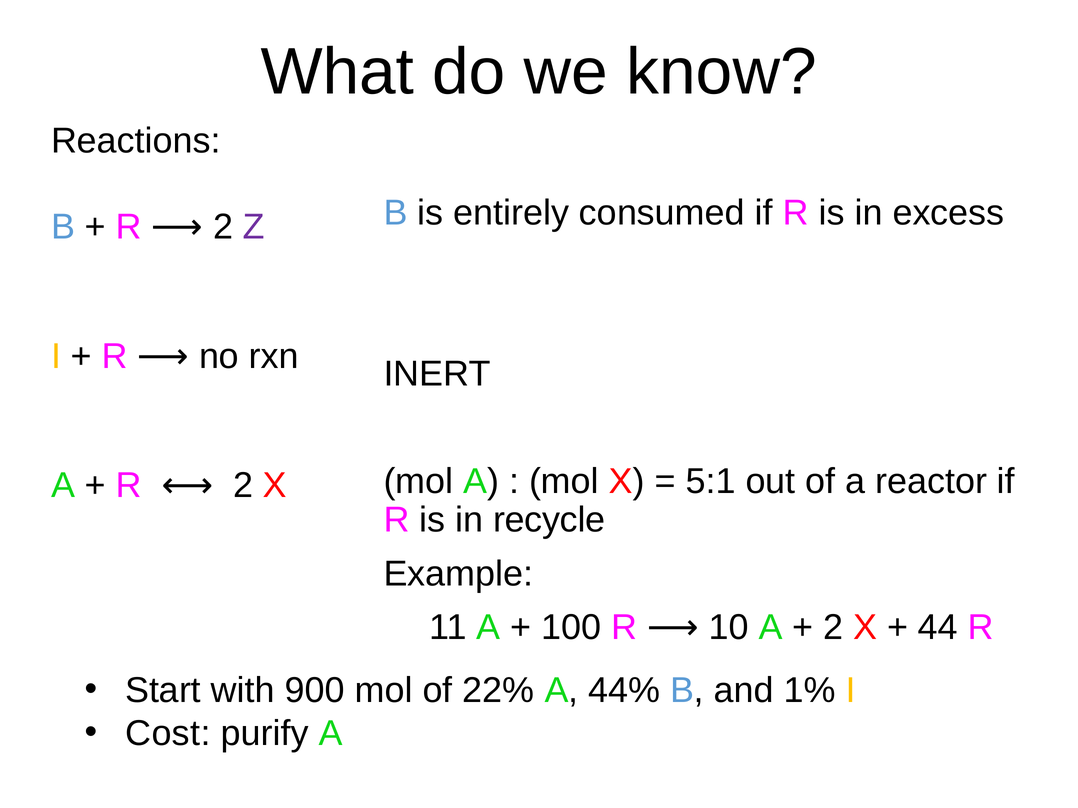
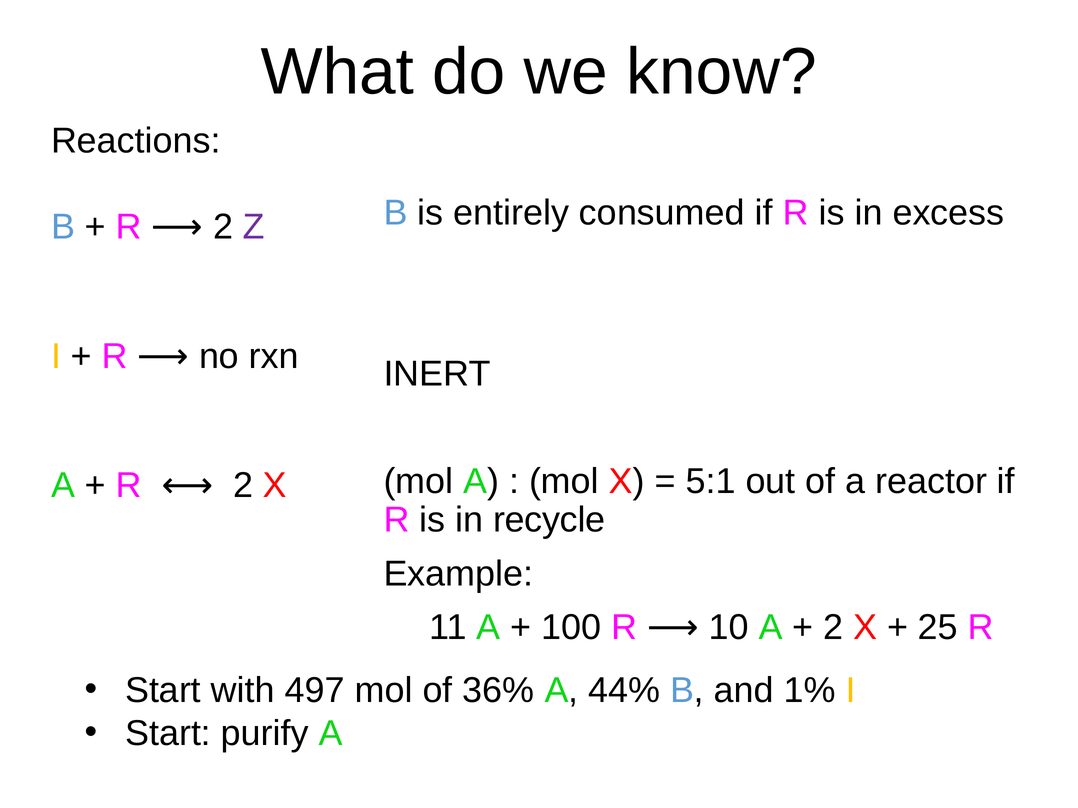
44: 44 -> 25 (938, 628)
900: 900 -> 497 (315, 691)
22%: 22% -> 36% (498, 691)
Cost: Cost -> Start (168, 734)
